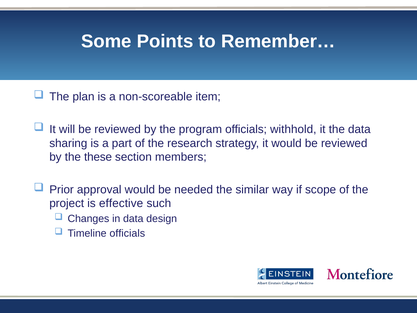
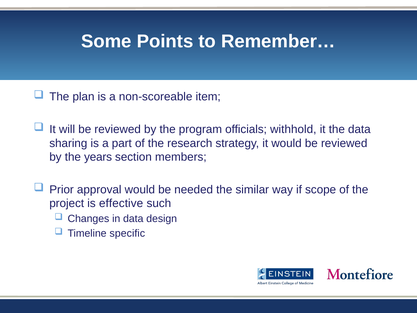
these: these -> years (98, 157)
Timeline officials: officials -> specific (127, 233)
